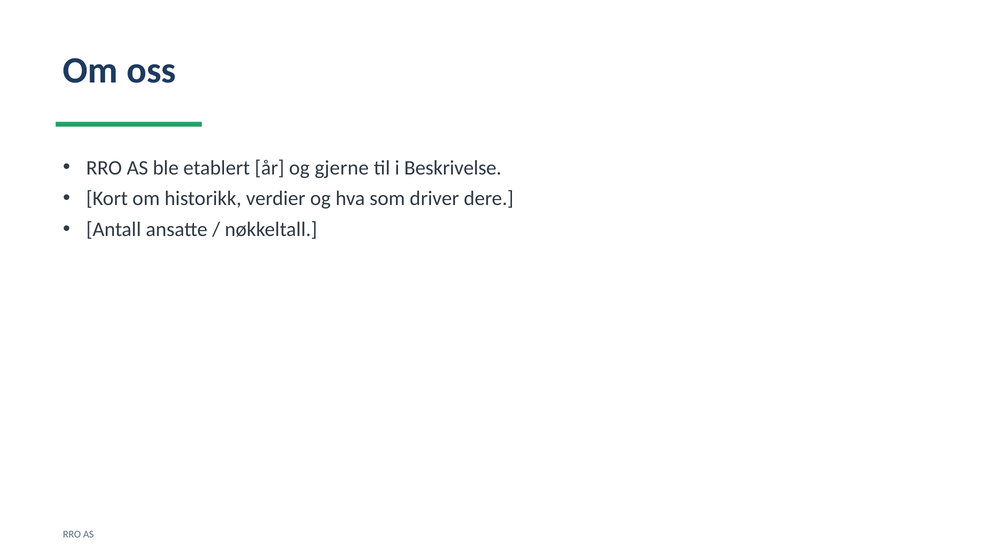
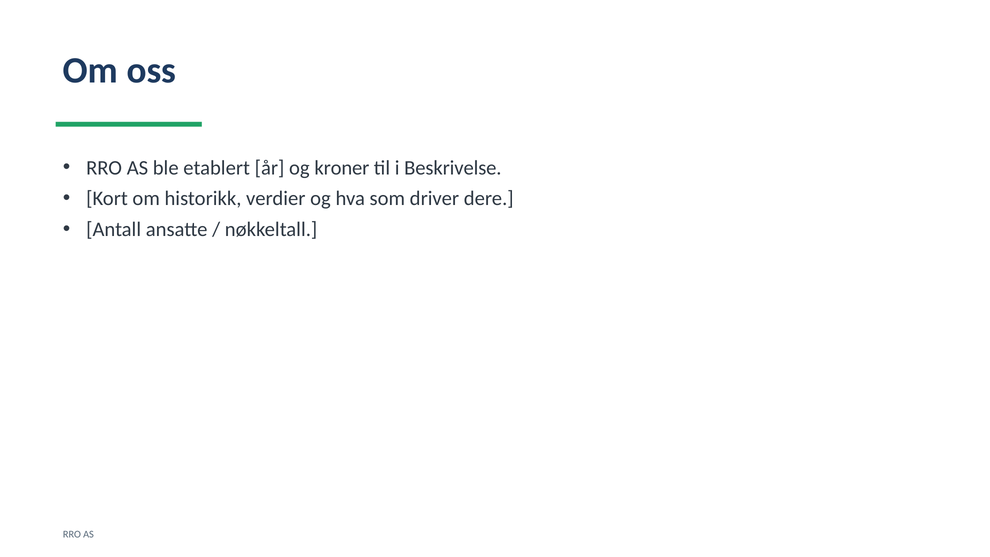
gjerne: gjerne -> kroner (342, 168)
